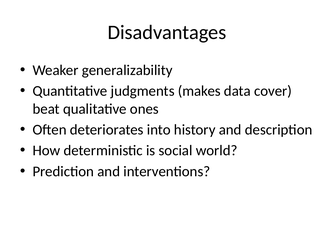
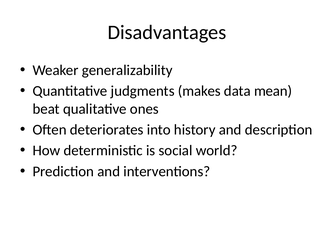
cover: cover -> mean (273, 91)
